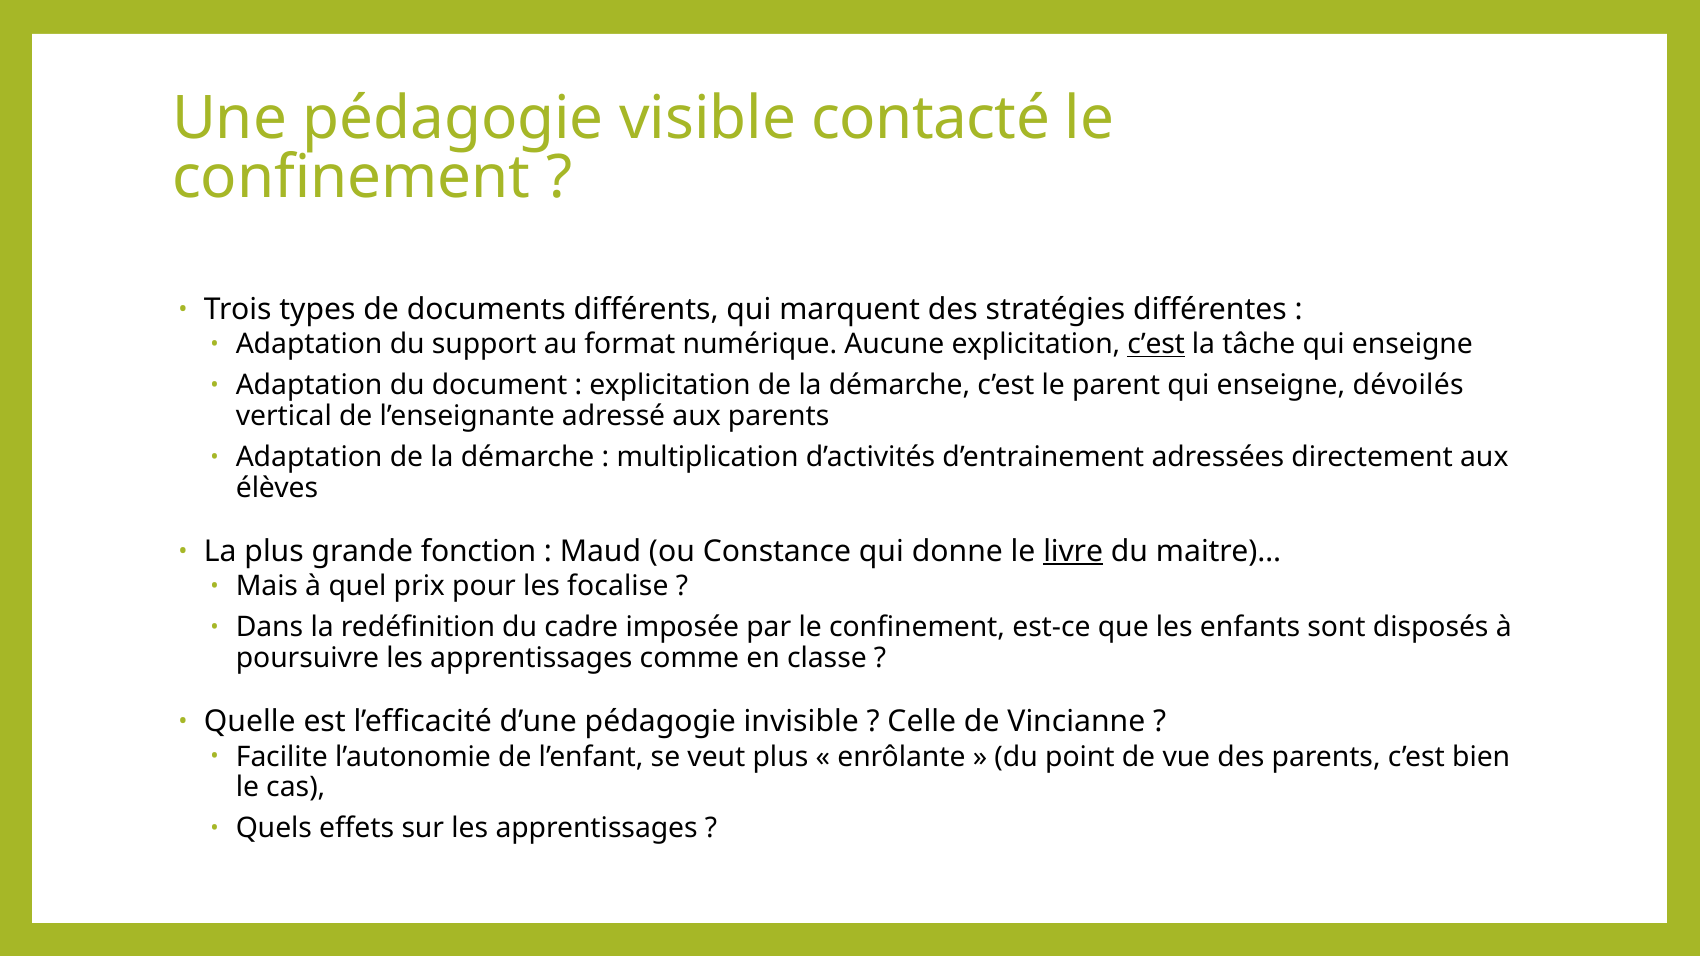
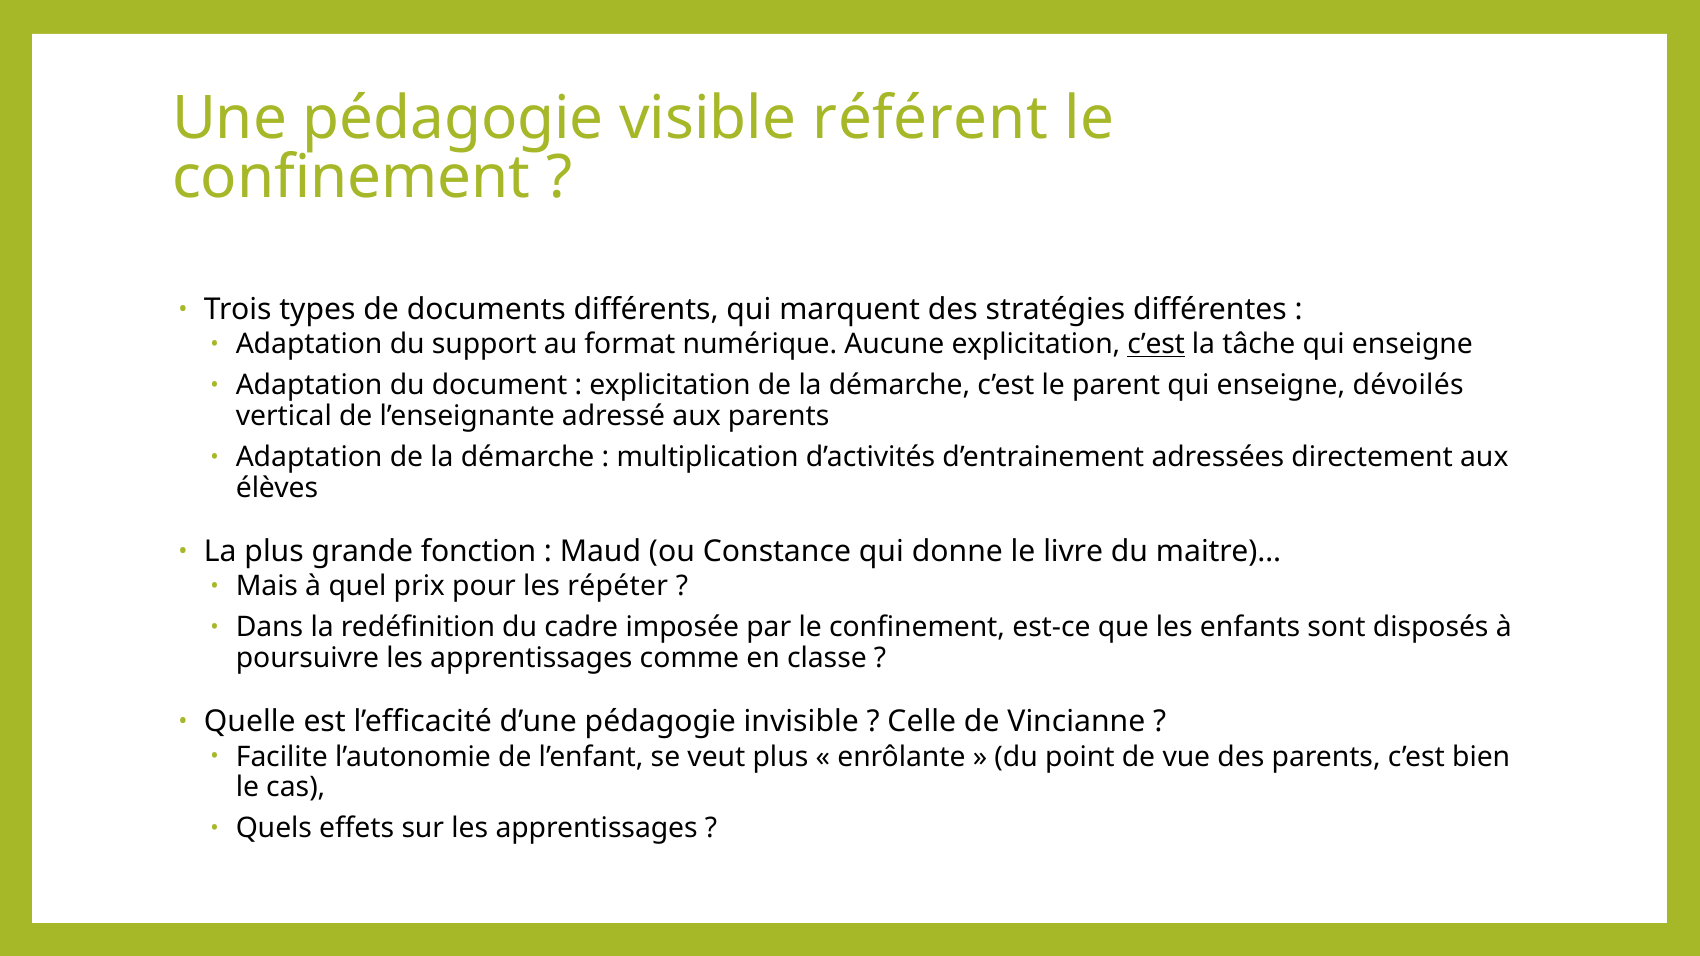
contacté: contacté -> référent (930, 119)
livre underline: present -> none (1073, 551)
focalise: focalise -> répéter (618, 587)
